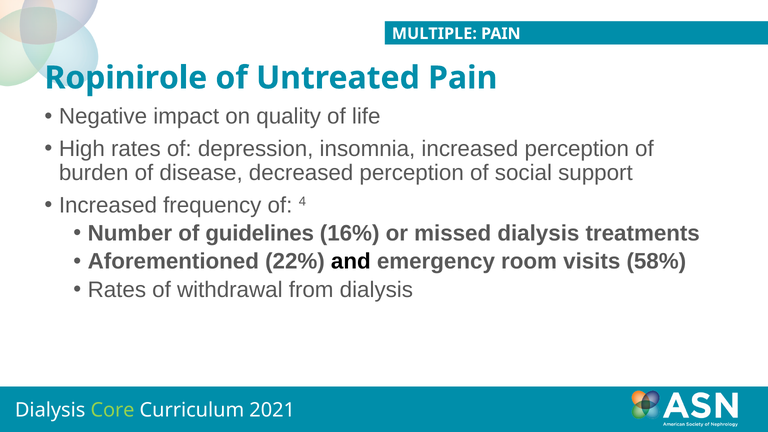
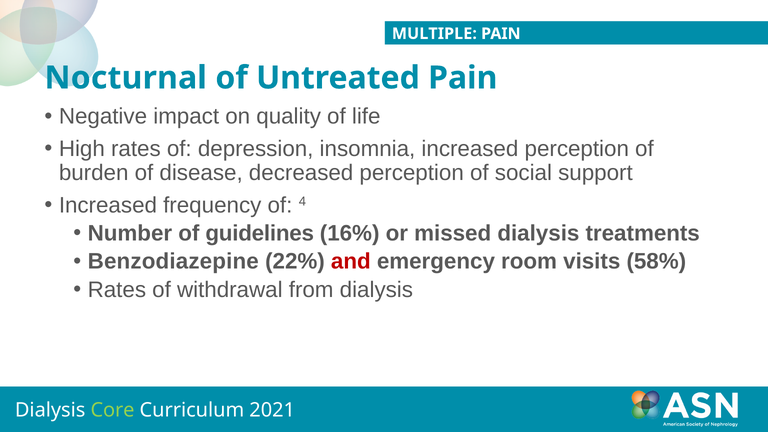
Ropinirole: Ropinirole -> Nocturnal (126, 78)
Aforementioned: Aforementioned -> Benzodiazepine (173, 262)
and colour: black -> red (351, 262)
